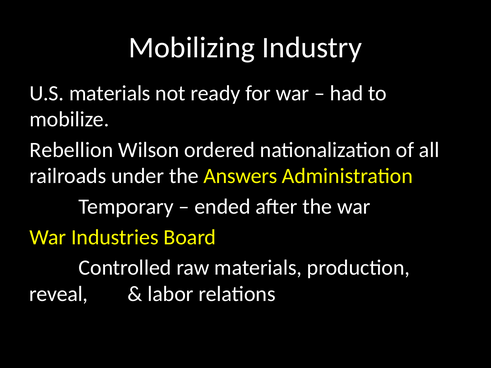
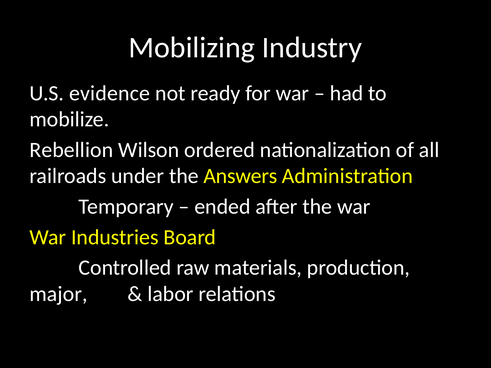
U.S materials: materials -> evidence (110, 93)
reveal: reveal -> major (58, 294)
